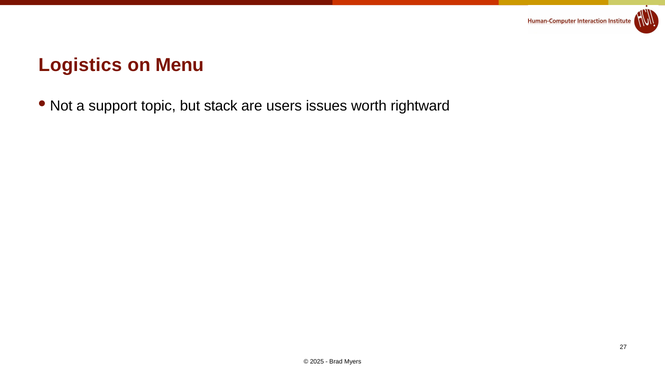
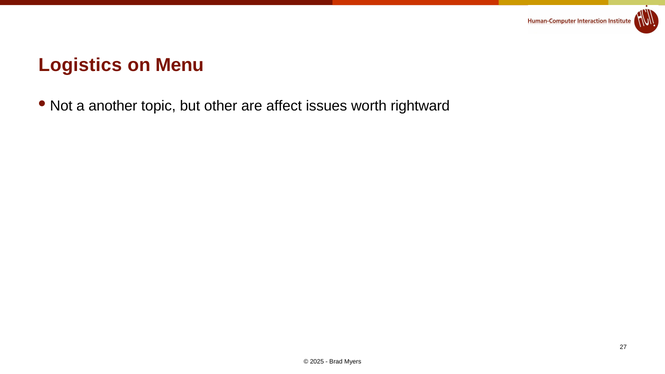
support: support -> another (113, 106)
stack: stack -> other (221, 106)
users: users -> affect (284, 106)
